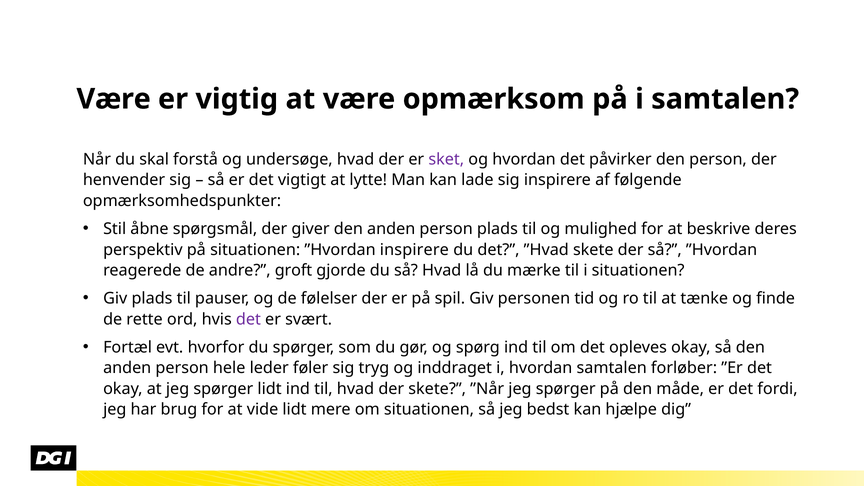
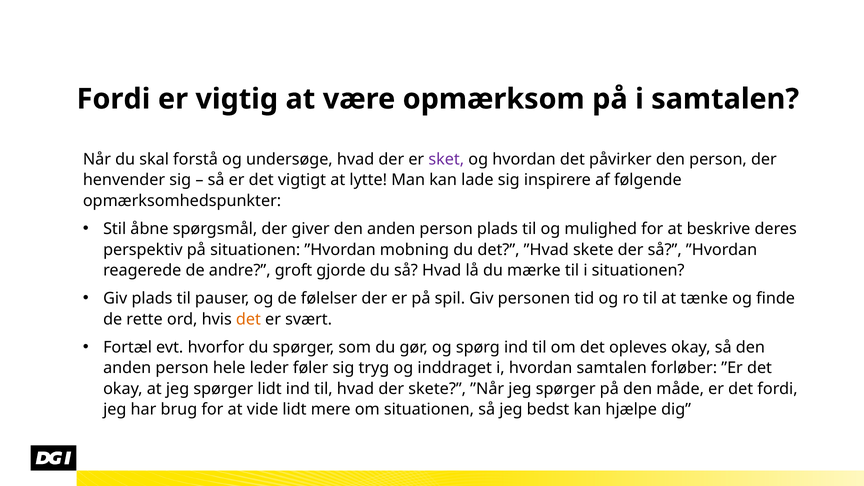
Være: Være -> Fordi (113, 99)
”Hvordan inspirere: inspirere -> mobning (414, 250)
det colour: purple -> orange (248, 319)
